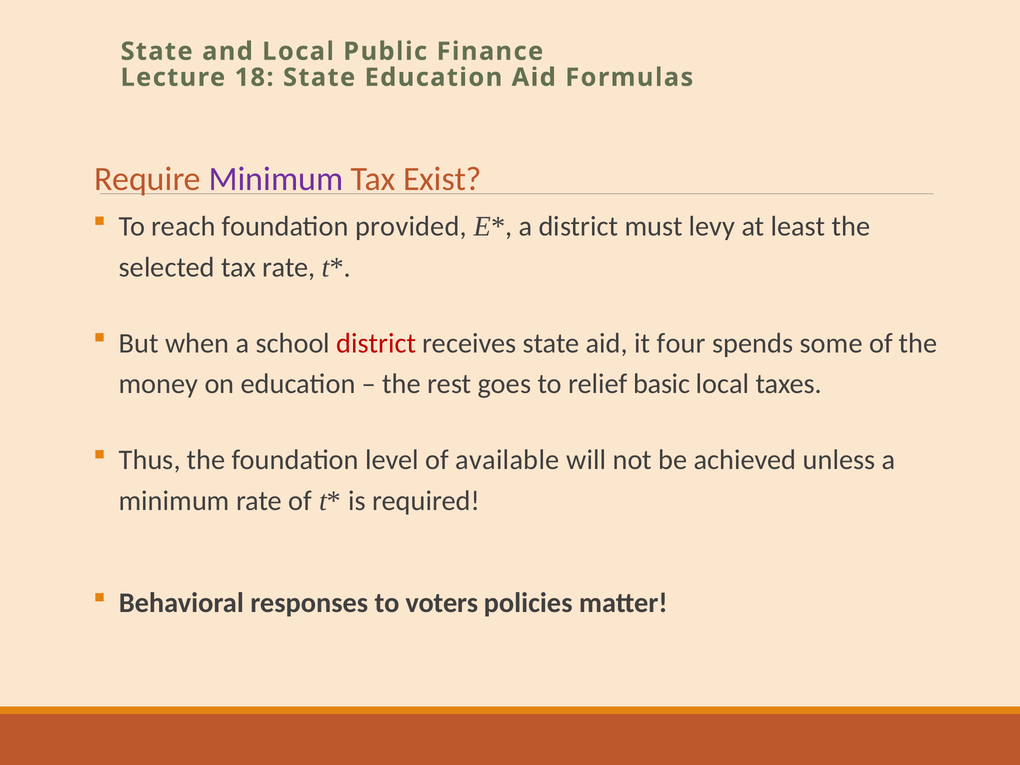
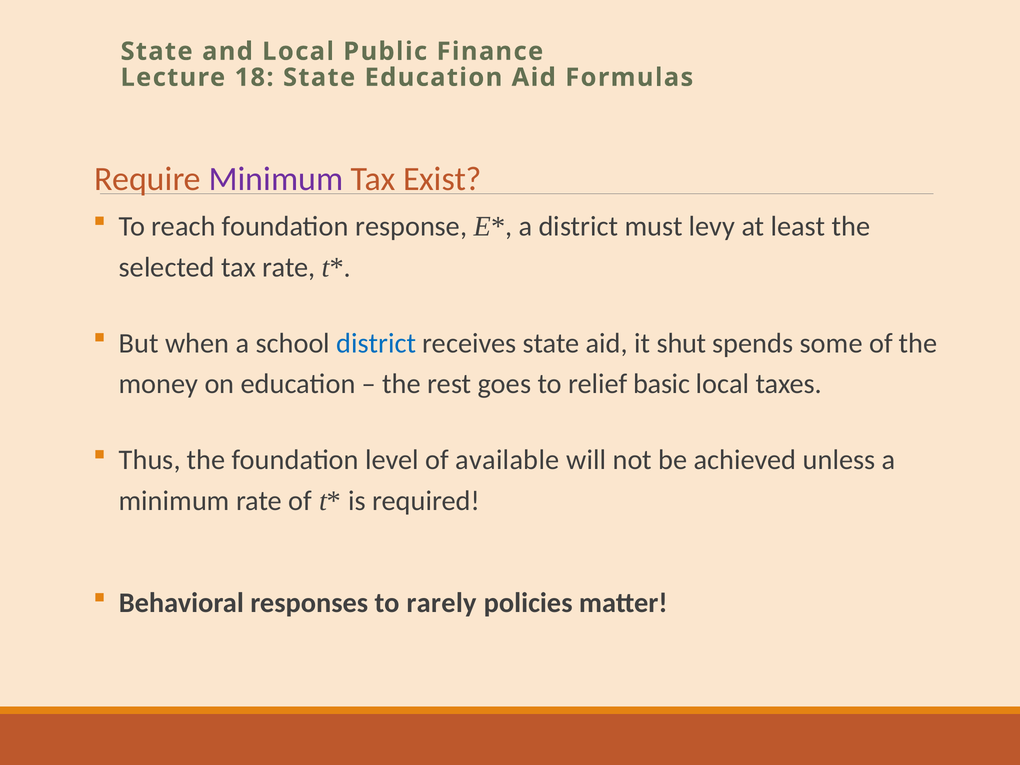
provided: provided -> response (411, 226)
district colour: red -> blue (376, 343)
four: four -> shut (681, 343)
voters: voters -> rarely (441, 603)
